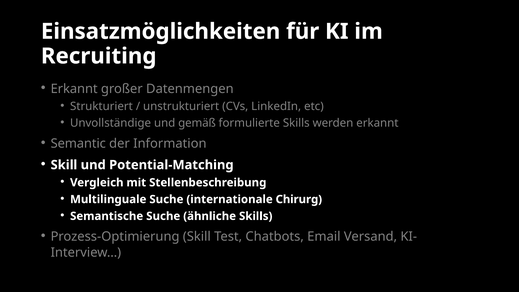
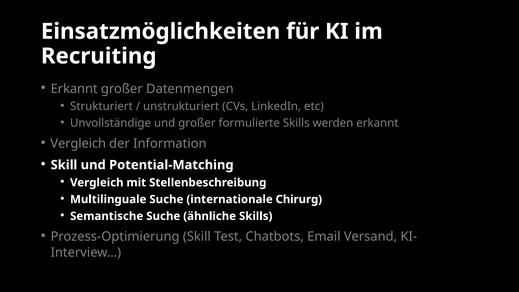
und gemäß: gemäß -> großer (197, 123)
Semantic: Semantic -> Vergleich (78, 144)
